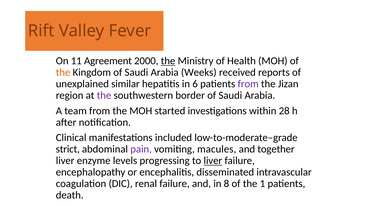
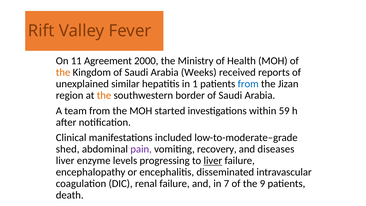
the underline: present -> none (168, 61)
6: 6 -> 1 (195, 84)
from colour: purple -> blue (248, 84)
the colour: purple -> orange (104, 95)
28: 28 -> 59 (284, 111)
strict: strict -> shed (68, 149)
macules: macules -> recovery (217, 149)
together: together -> diseases (276, 149)
8: 8 -> 7 (227, 184)
1: 1 -> 9 (262, 184)
